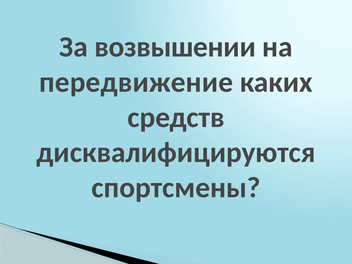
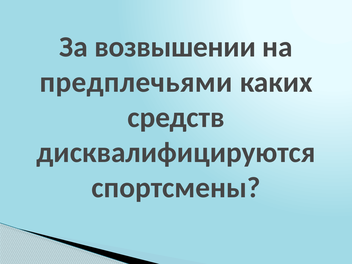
передвижение: передвижение -> предплечьями (136, 82)
